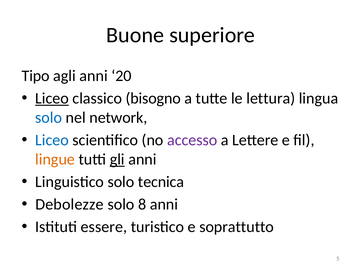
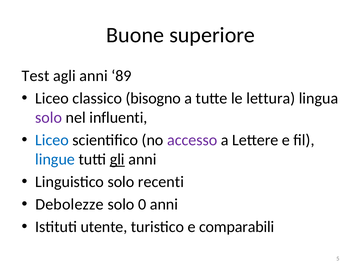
Tipo: Tipo -> Test (36, 76)
20: 20 -> 89 (121, 76)
Liceo underline: present -> none (52, 98)
solo colour: blue -> purple (49, 117)
network: network -> influenti (118, 117)
lingue colour: orange -> blue (55, 159)
tecnica: tecnica -> recenti (161, 182)
8: 8 -> 0 (142, 204)
essere: essere -> utente (104, 227)
soprattutto: soprattutto -> comparabili (237, 227)
